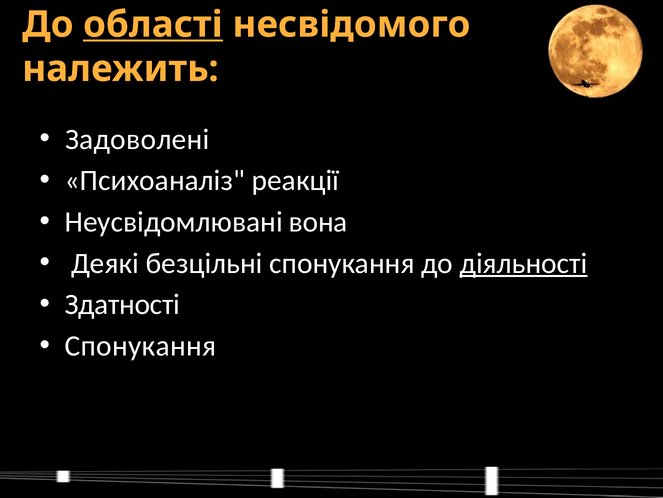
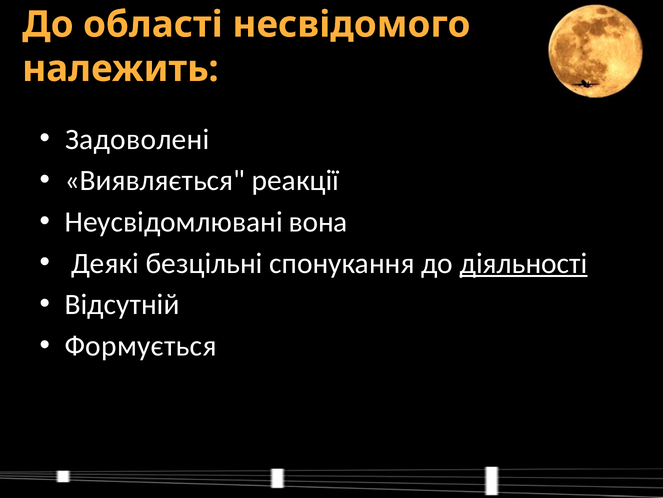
області underline: present -> none (153, 24)
Психоаналіз: Психоаналіз -> Виявляється (155, 180)
Здатності: Здатності -> Відсутній (122, 304)
Спонукання: Спонукання -> Формується (141, 345)
